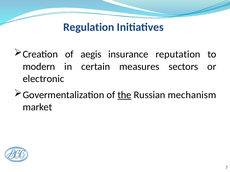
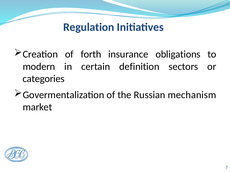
aegis: aegis -> forth (91, 54)
reputation: reputation -> obligations (178, 54)
measures: measures -> definition (139, 67)
electronic: electronic -> categories (44, 79)
the underline: present -> none (124, 95)
